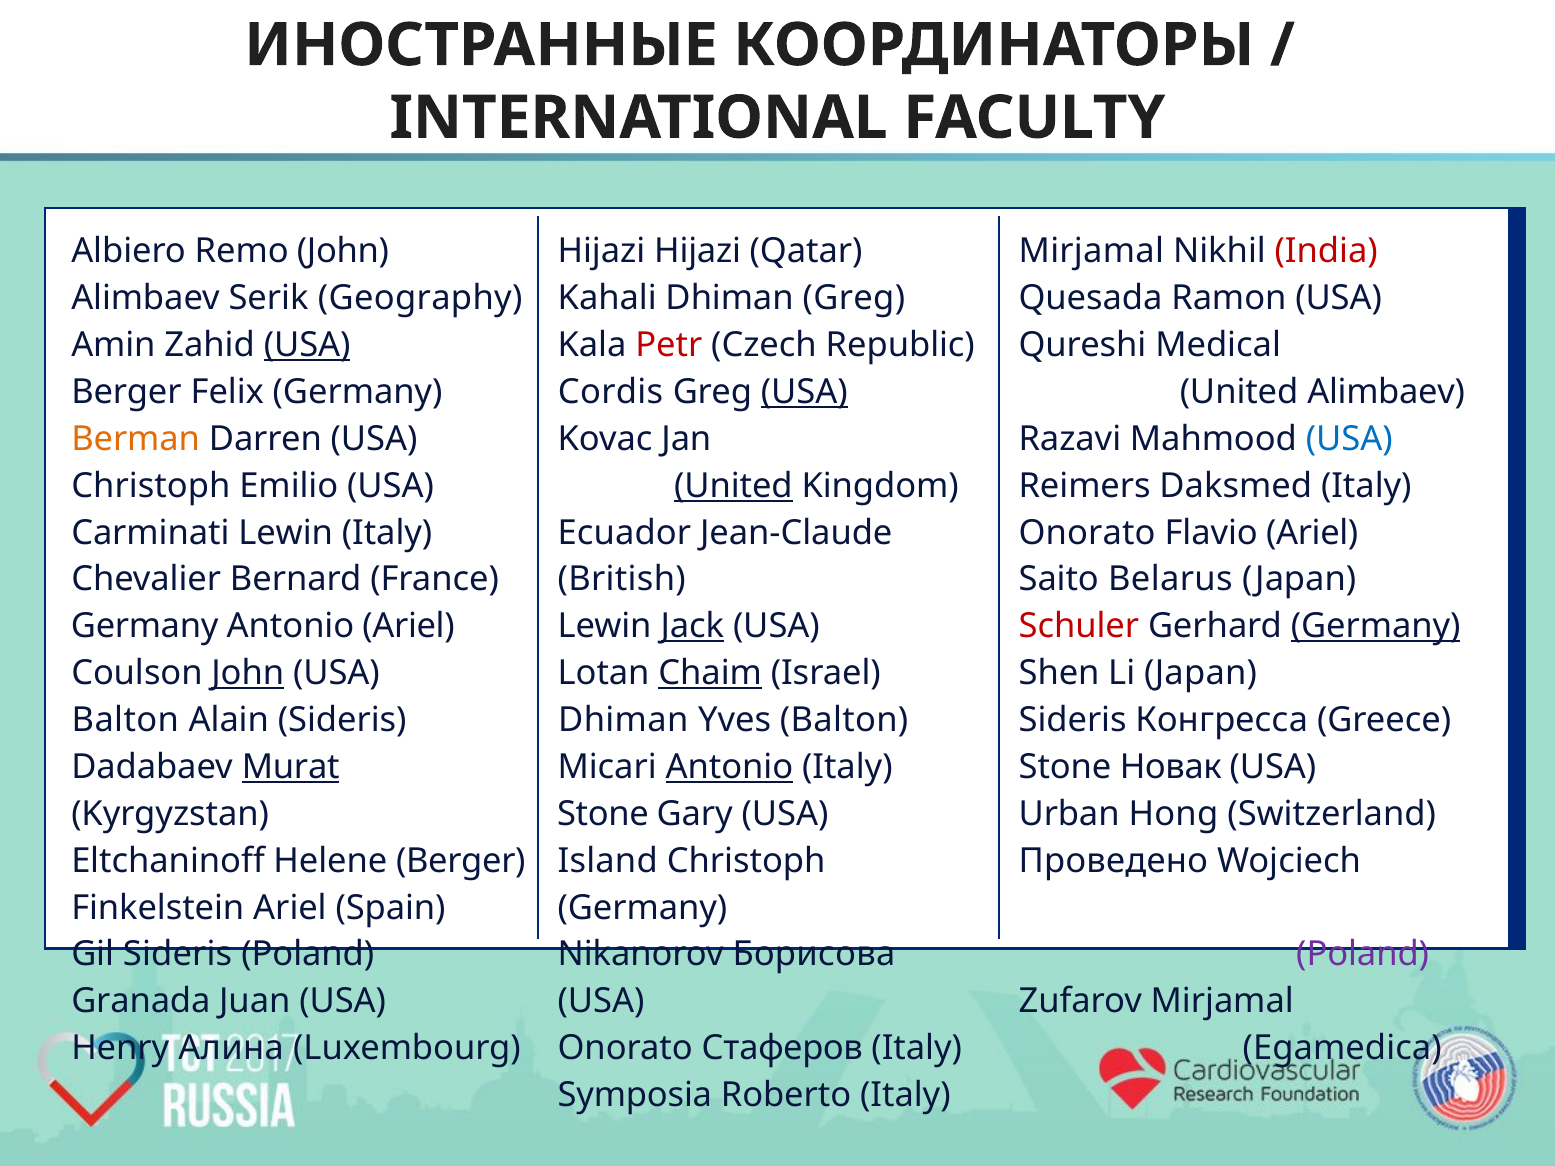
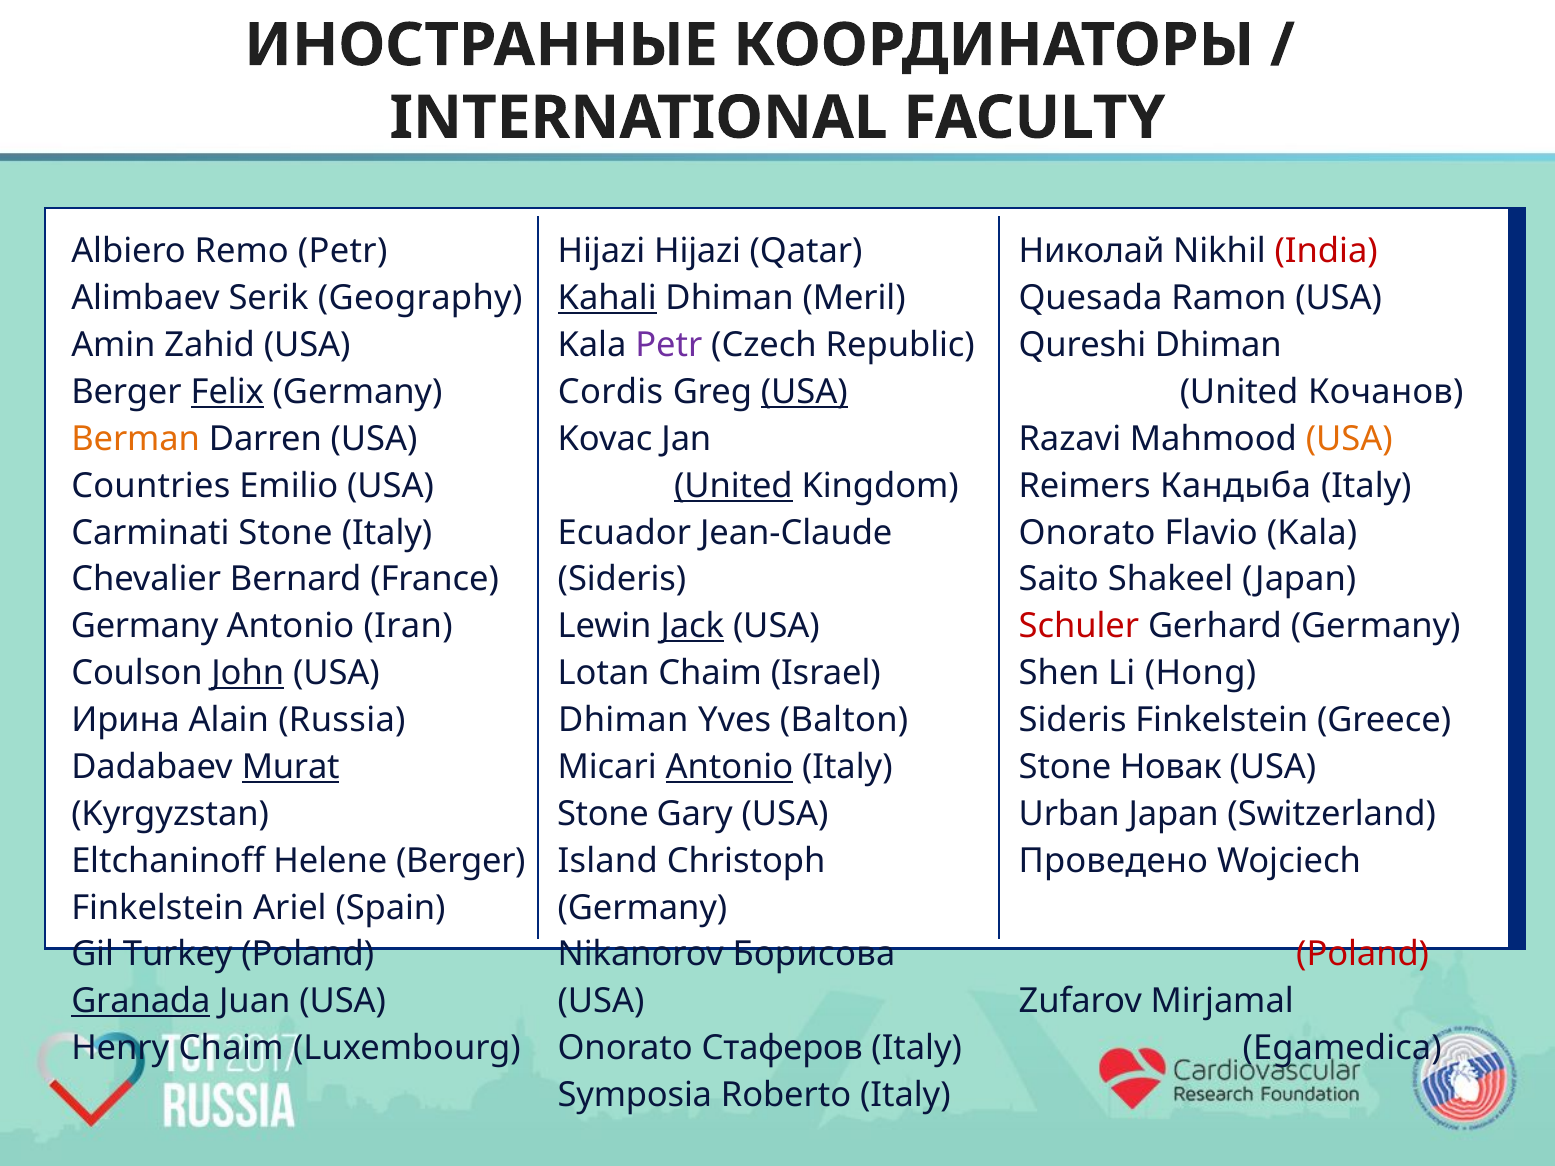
Remo John: John -> Petr (343, 251)
Mirjamal: Mirjamal -> Николай (1092, 251)
Kahali underline: none -> present (607, 298)
Dhiman Greg: Greg -> Meril (854, 298)
USA underline: present -> none (307, 345)
Petr colour: red -> purple (669, 345)
Qureshi Medical: Medical -> Dhiman (1218, 345)
Felix underline: none -> present (227, 392)
United Alimbaev: Alimbaev -> Кочанов (1386, 392)
USA colour: blue -> orange (1349, 439)
Christoph: Christoph -> Countries (151, 486)
Daksmed: Daksmed -> Кандыба (1236, 486)
Carminati Lewin: Lewin -> Stone (285, 533)
Flavio Ariel: Ariel -> Kala (1312, 533)
British: British -> Sideris (622, 580)
Belarus: Belarus -> Shakeel (1171, 580)
Antonio Ariel: Ariel -> Iran (408, 627)
Germany underline: present -> none (1376, 627)
Chaim underline: present -> none (710, 673)
Li Japan: Japan -> Hong (1201, 673)
Balton: Balton -> Ирина (126, 720)
Alain Sideris: Sideris -> Russia (342, 720)
Sideris Конгресса: Конгресса -> Finkelstein (1222, 720)
Urban Hong: Hong -> Japan (1174, 814)
Gil Sideris: Sideris -> Turkey (178, 955)
Poland colour: purple -> red (1363, 955)
Granada underline: none -> present (141, 1002)
Henry Алина: Алина -> Chaim (231, 1049)
